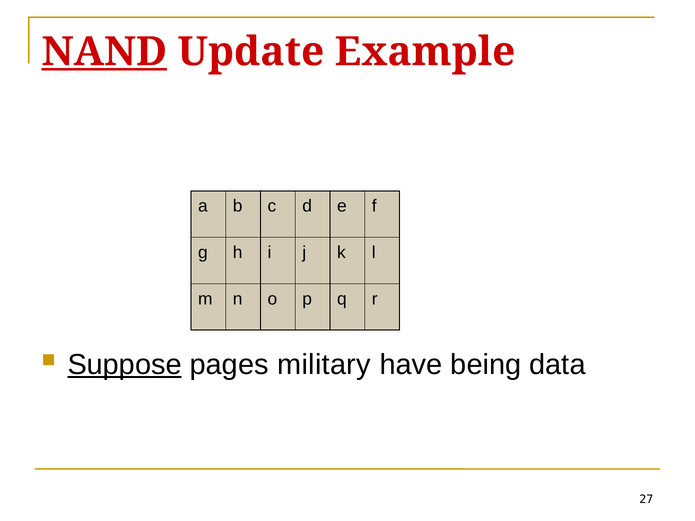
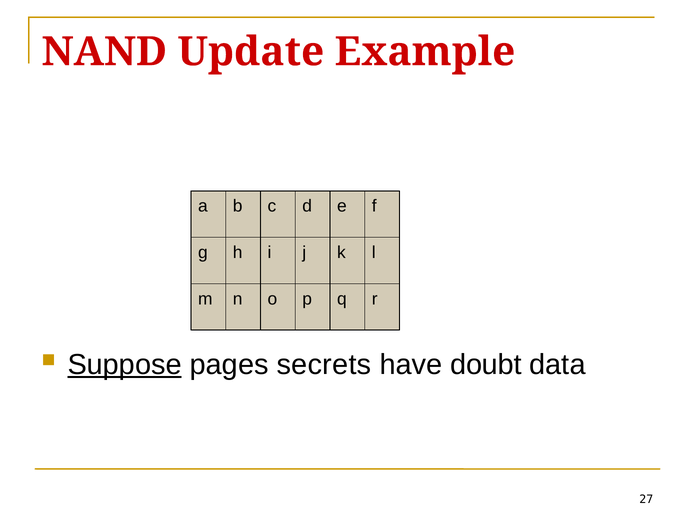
NAND underline: present -> none (104, 52)
military: military -> secrets (324, 365)
being: being -> doubt (486, 365)
